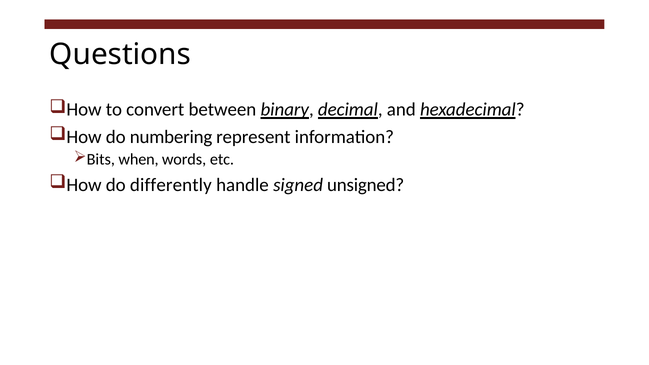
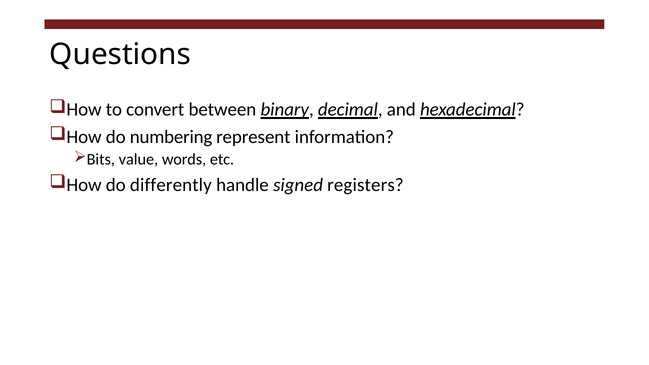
when: when -> value (138, 159)
unsigned: unsigned -> registers (365, 185)
